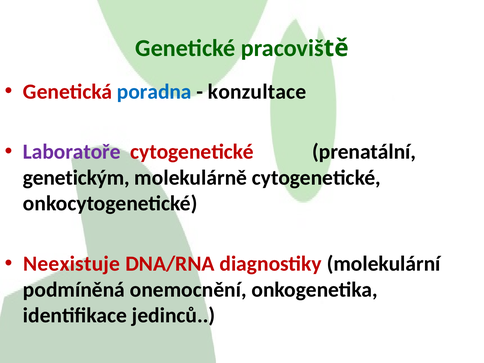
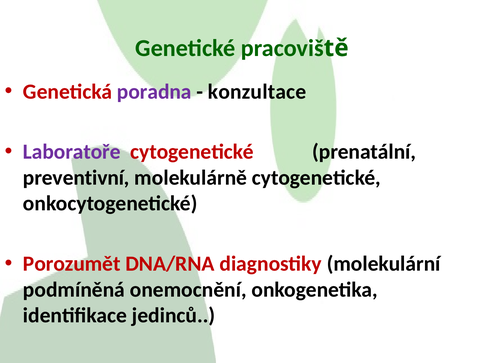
poradna colour: blue -> purple (154, 92)
genetickým: genetickým -> preventivní (76, 178)
Neexistuje: Neexistuje -> Porozumět (72, 264)
